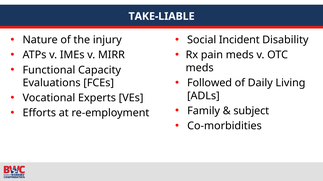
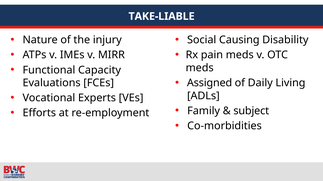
Incident: Incident -> Causing (239, 40)
Followed: Followed -> Assigned (210, 83)
